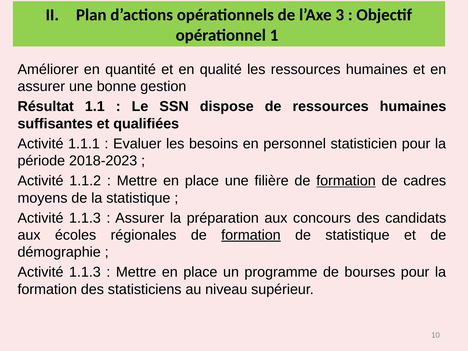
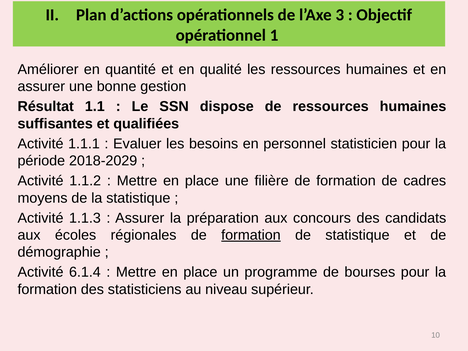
2018-2023: 2018-2023 -> 2018-2029 (103, 161)
formation underline: present -> none (346, 181)
1.1.3: 1.1.3 -> 6.1.4 (85, 272)
